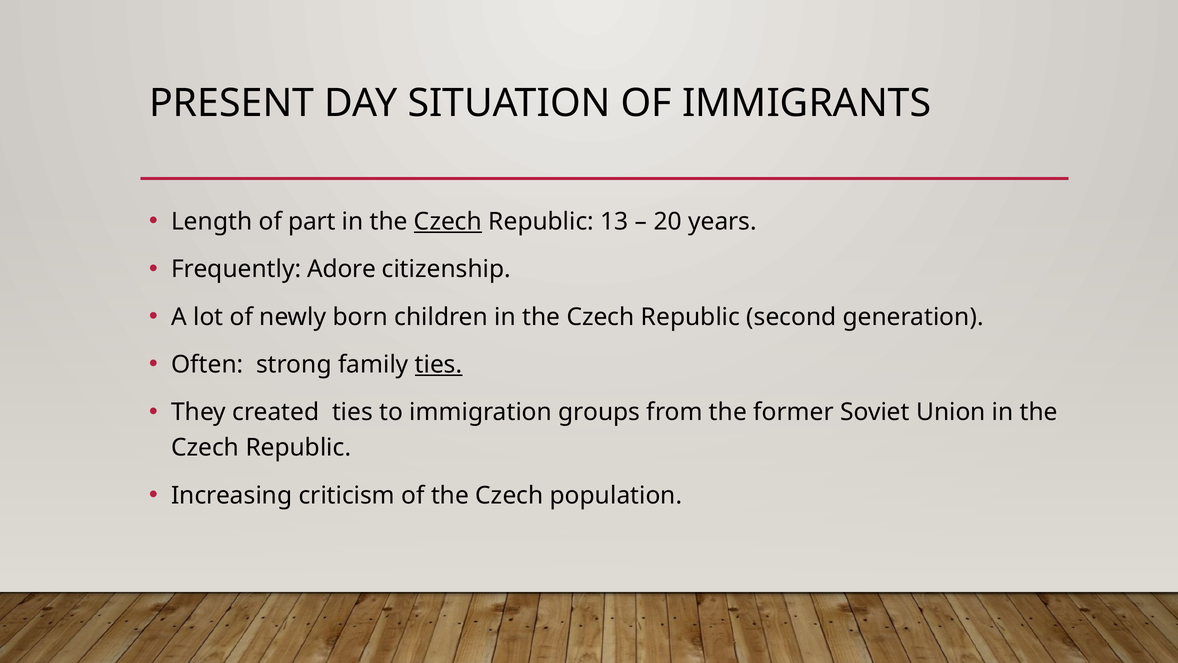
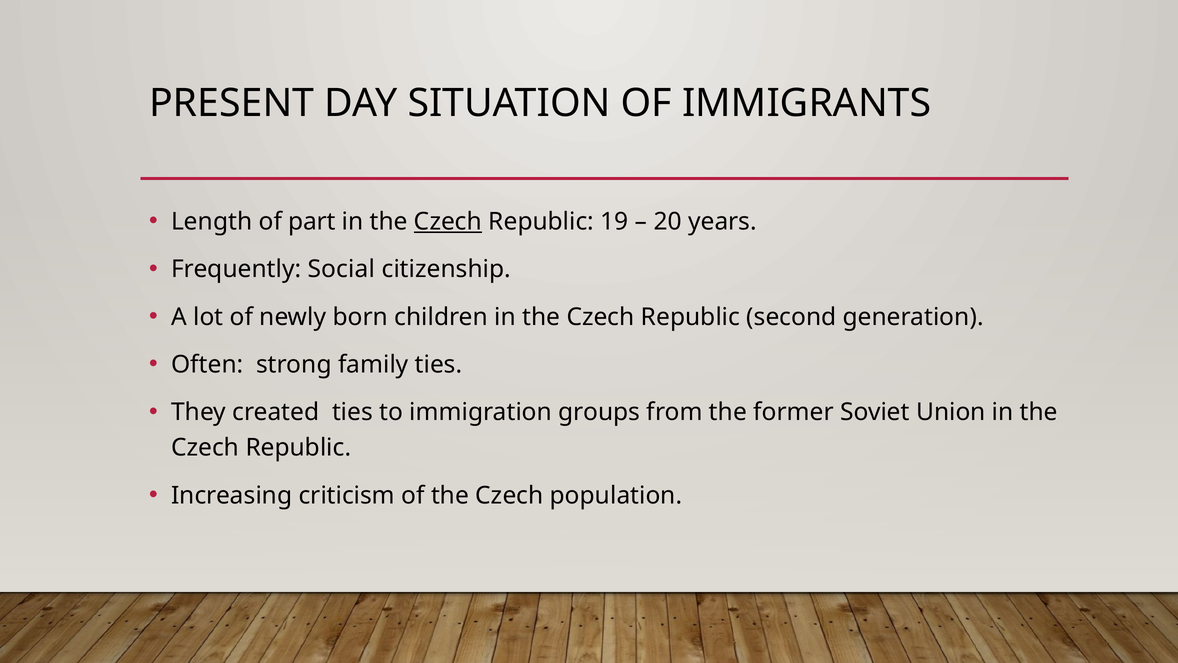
13: 13 -> 19 (614, 222)
Adore: Adore -> Social (341, 269)
ties underline: present -> none (439, 364)
